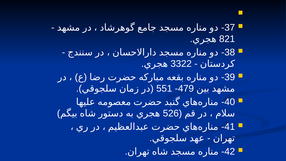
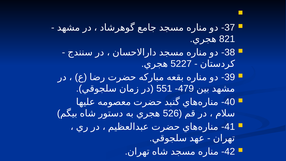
3322: 3322 -> 5227 (181, 64)
